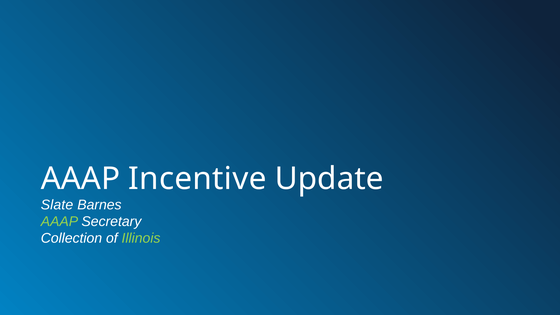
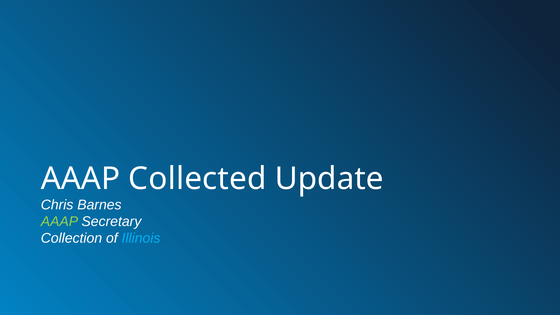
Incentive: Incentive -> Collected (197, 179)
Slate: Slate -> Chris (57, 205)
Illinois colour: light green -> light blue (141, 238)
